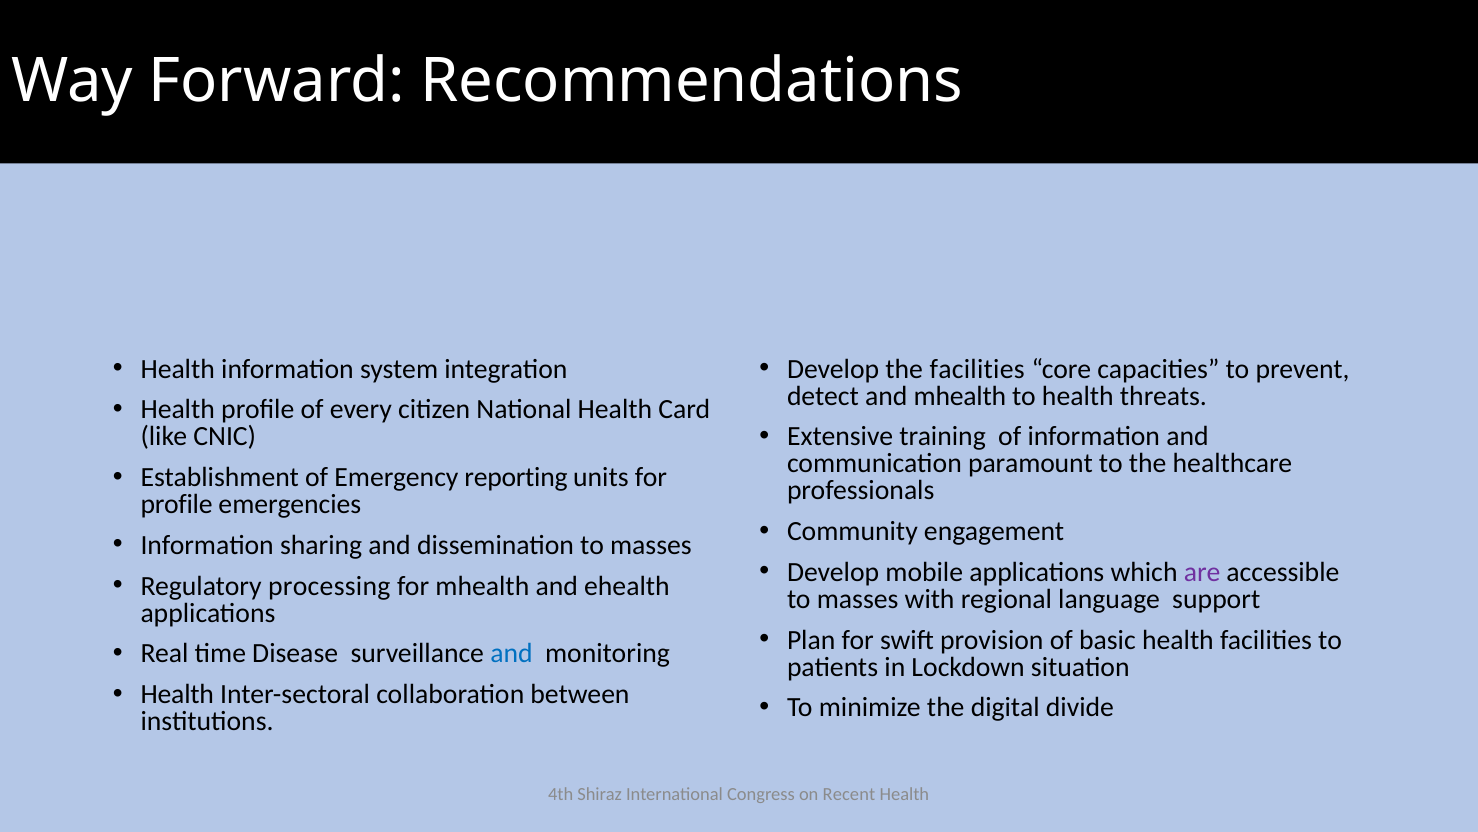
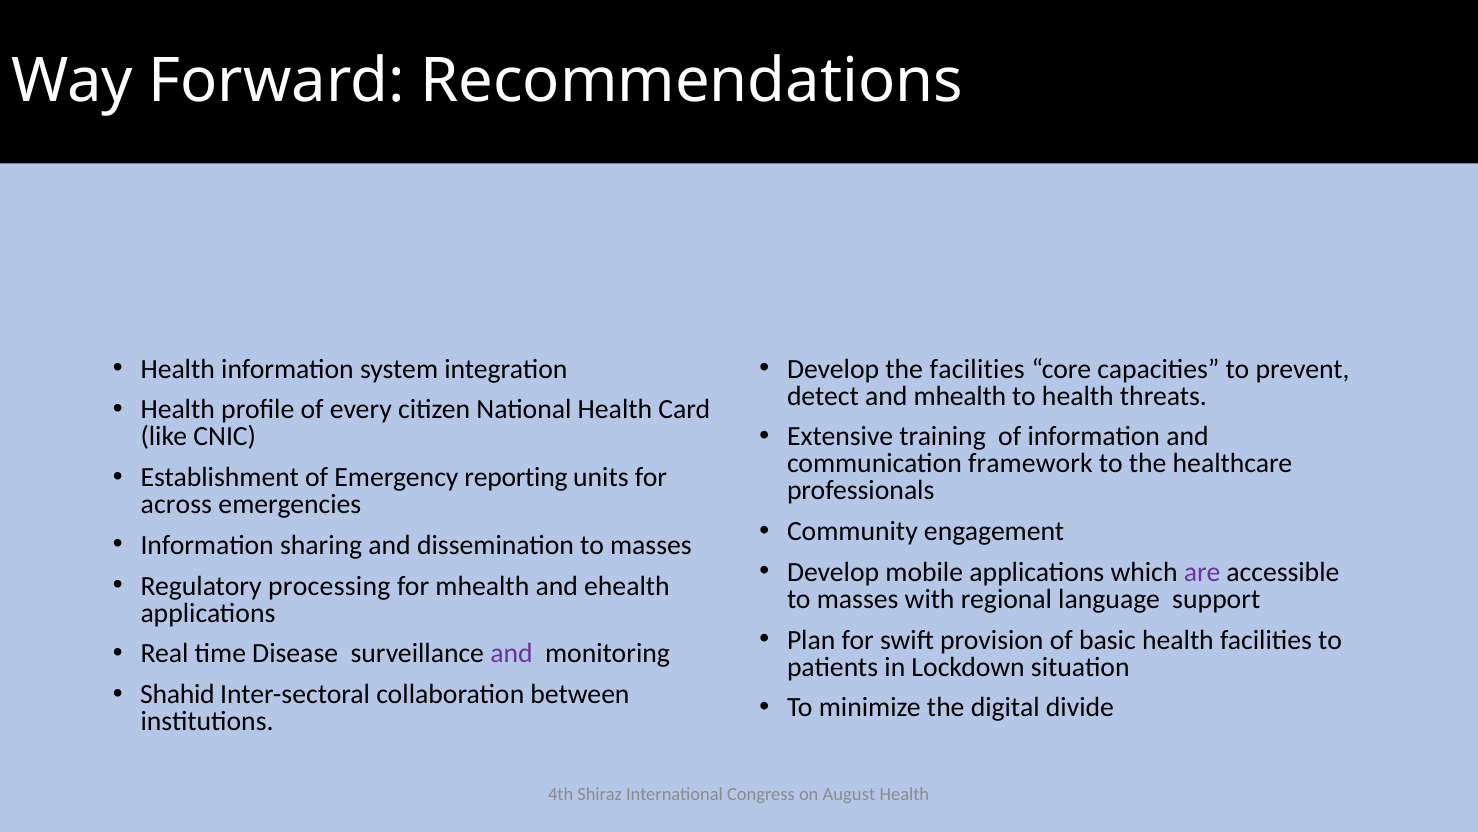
paramount: paramount -> framework (1030, 463)
profile: profile -> across (176, 504)
and colour: blue -> purple (512, 653)
Health: Health -> Shahid (177, 694)
Recent: Recent -> August (849, 794)
